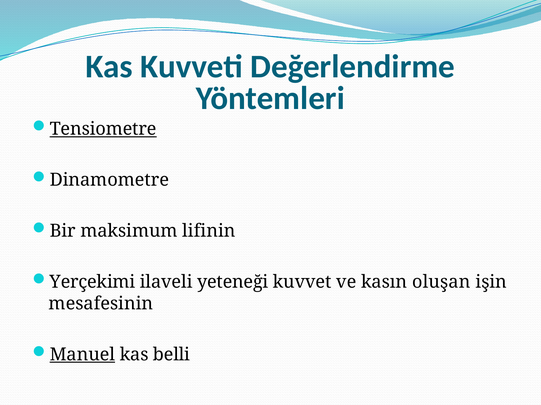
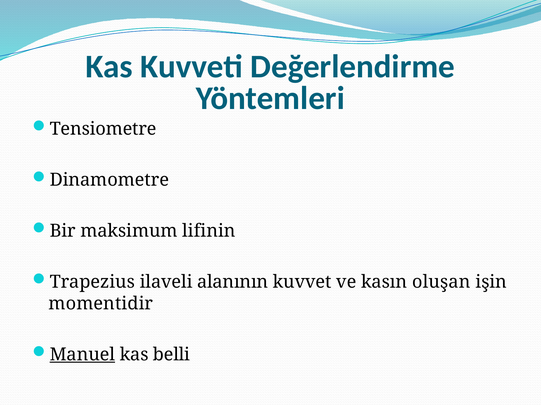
Tensiometre underline: present -> none (103, 129)
Yerçekimi: Yerçekimi -> Trapezius (92, 282)
yeteneği: yeteneği -> alanının (233, 282)
mesafesinin: mesafesinin -> momentidir (101, 304)
